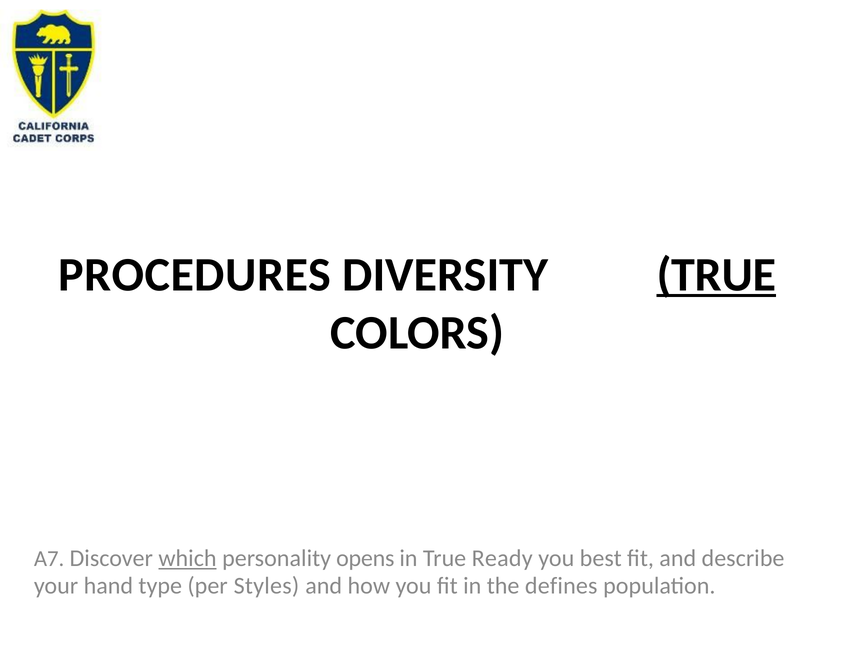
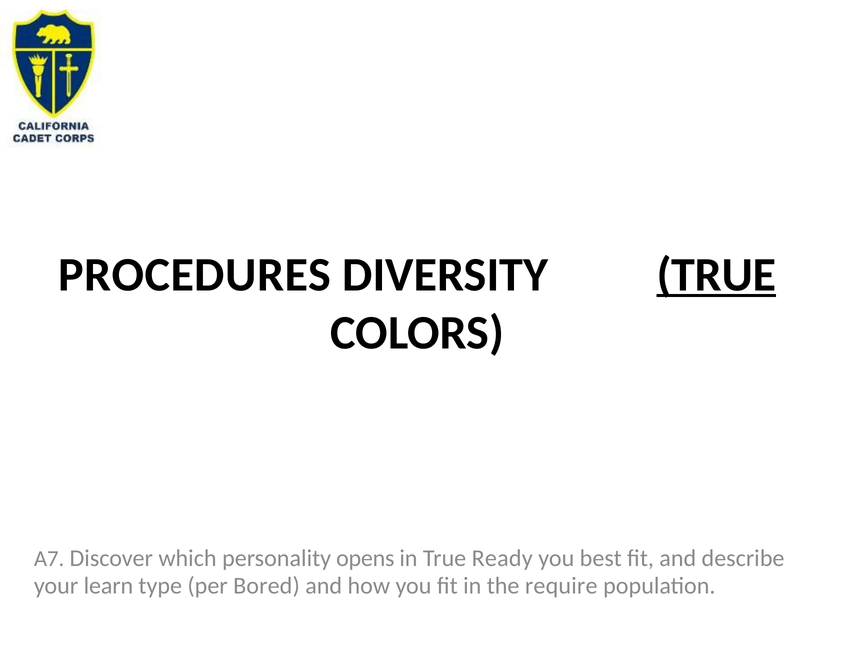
which underline: present -> none (187, 558)
hand: hand -> learn (108, 585)
Styles: Styles -> Bored (266, 585)
defines: defines -> require (561, 585)
